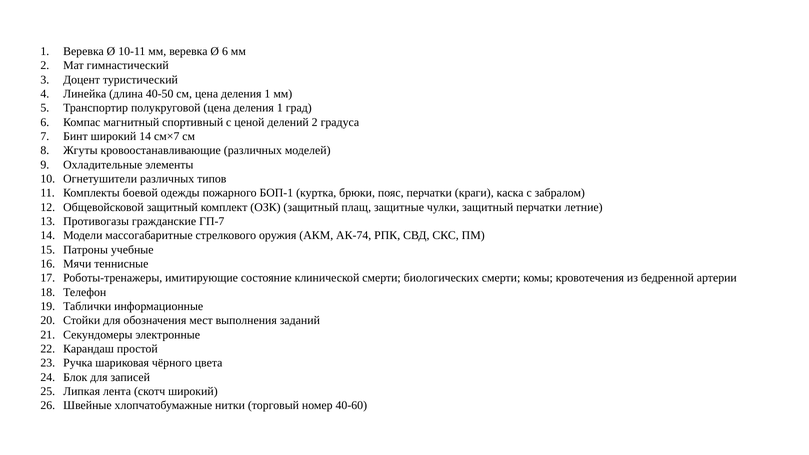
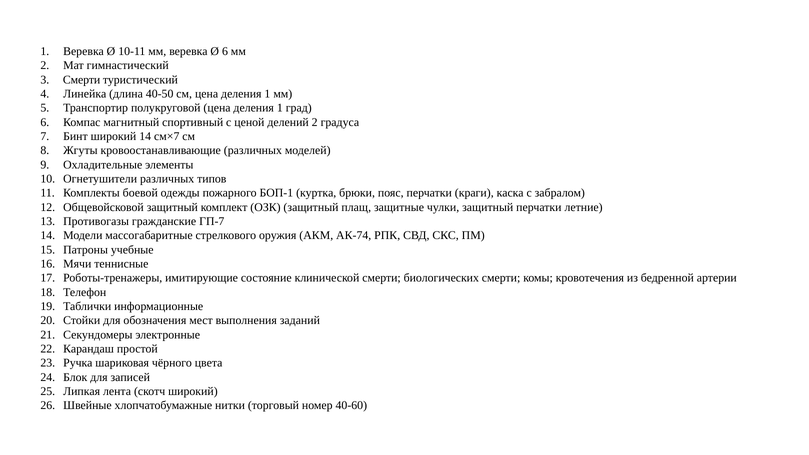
Доцент: Доцент -> Смерти (82, 80)
